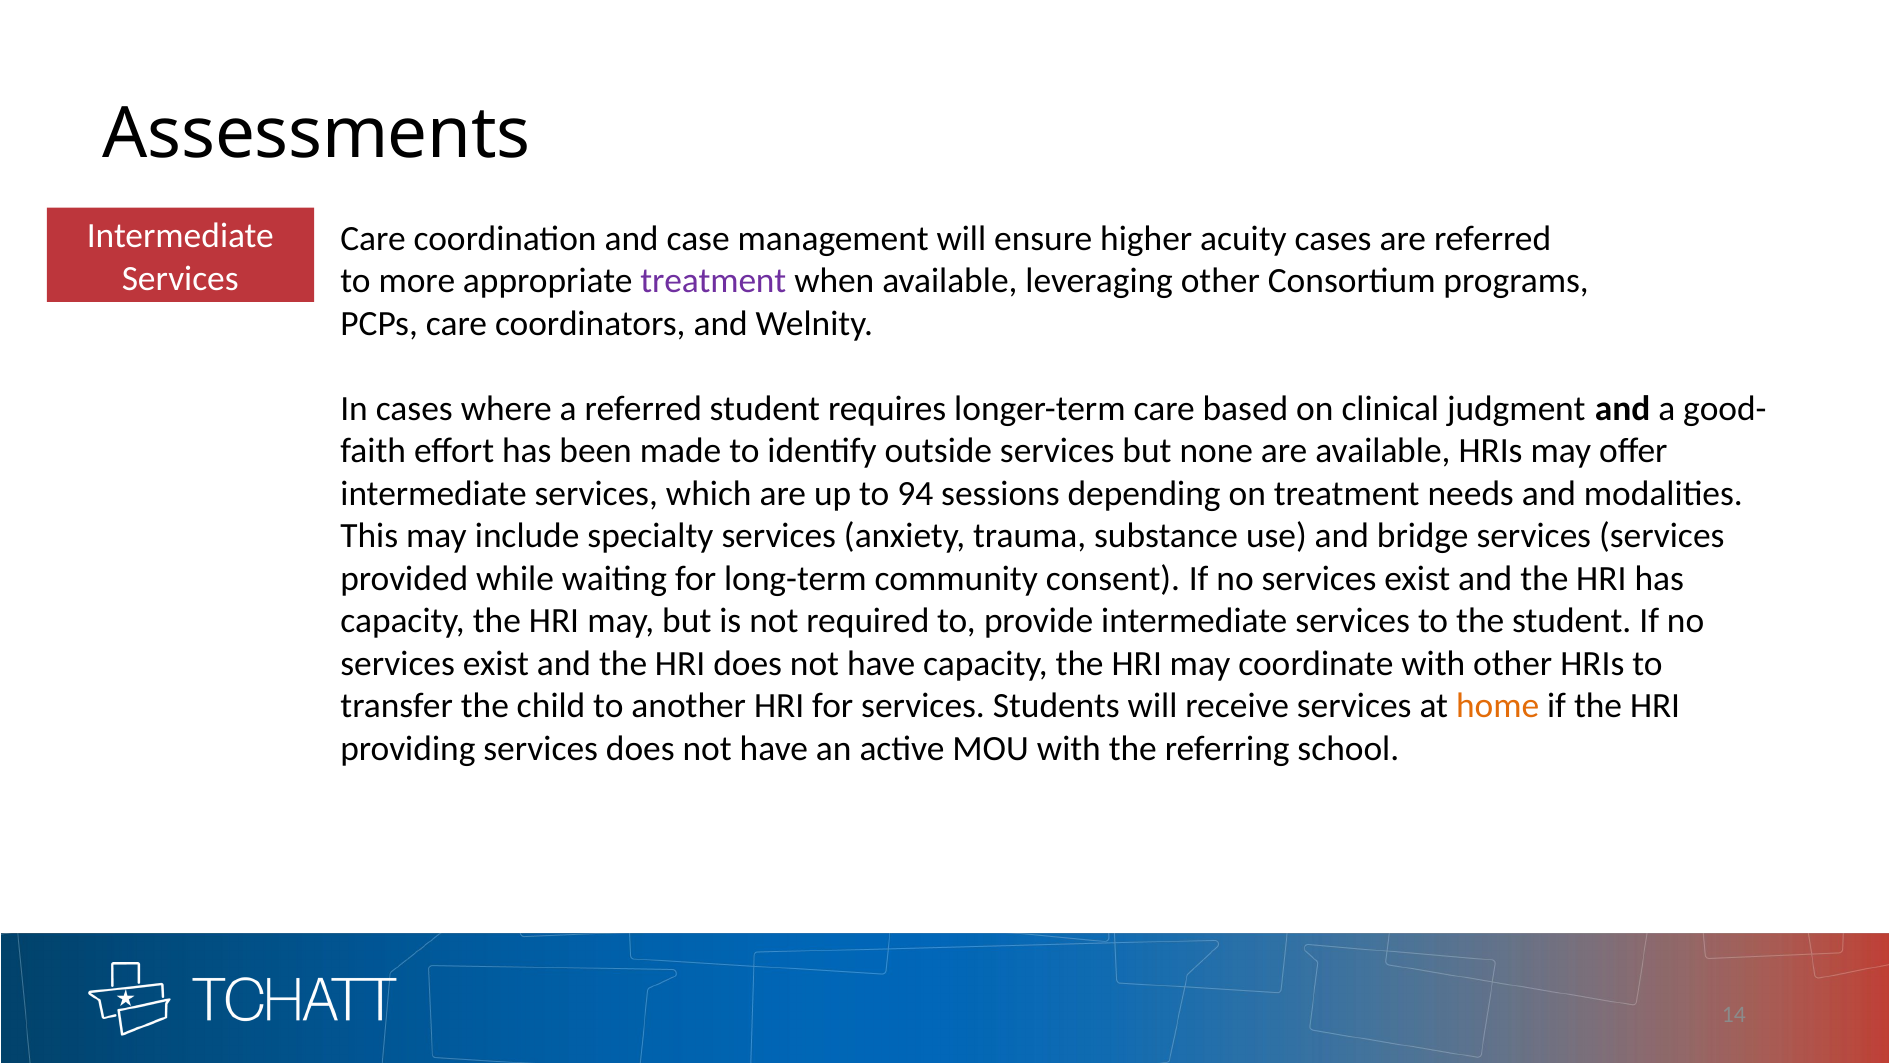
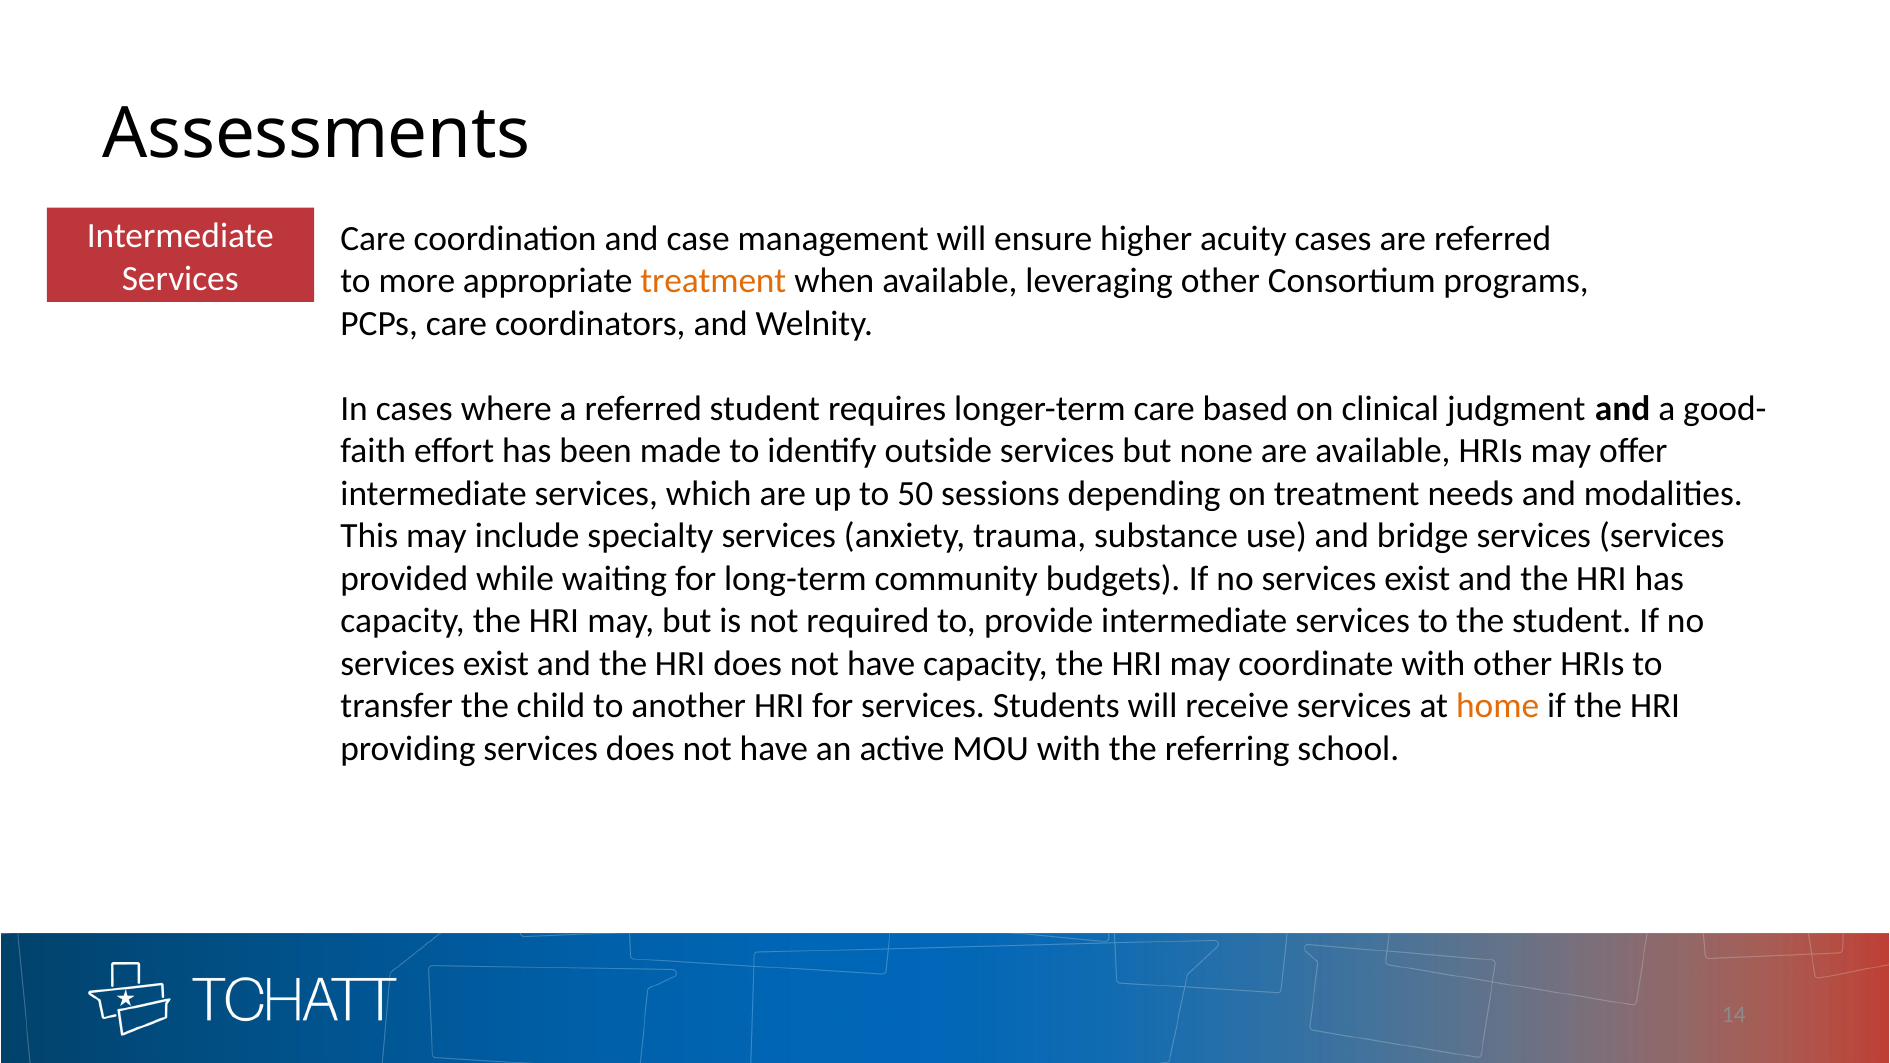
treatment colour: purple -> orange (713, 281)
94: 94 -> 50 (915, 494)
consent: consent -> budgets (1113, 579)
